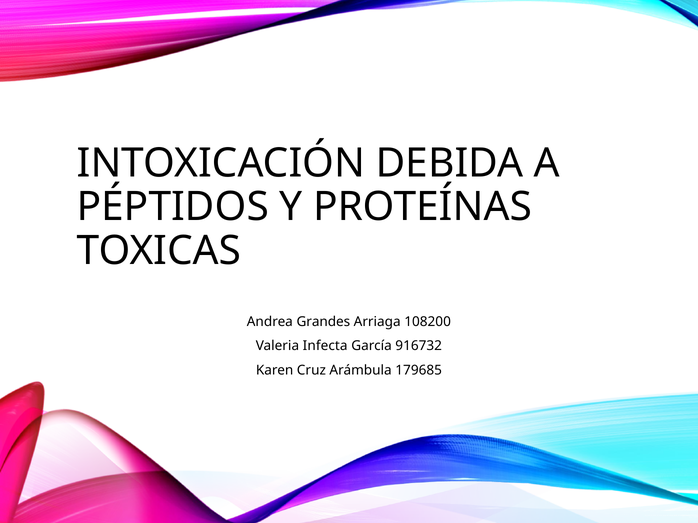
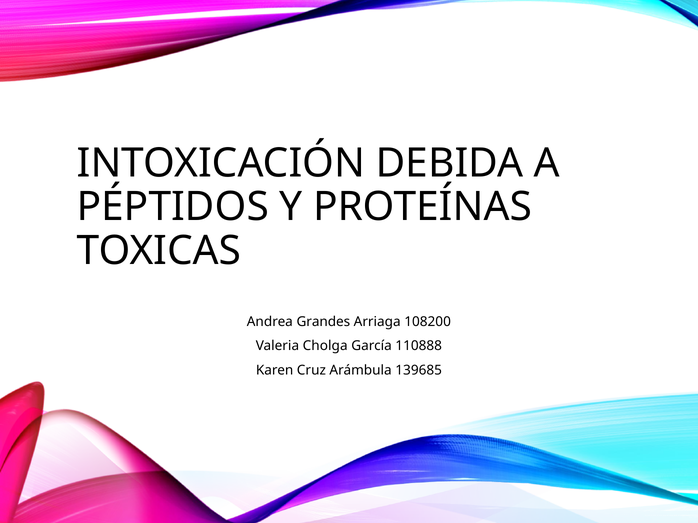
Infecta: Infecta -> Cholga (325, 346)
916732: 916732 -> 110888 (419, 346)
179685: 179685 -> 139685 (419, 371)
